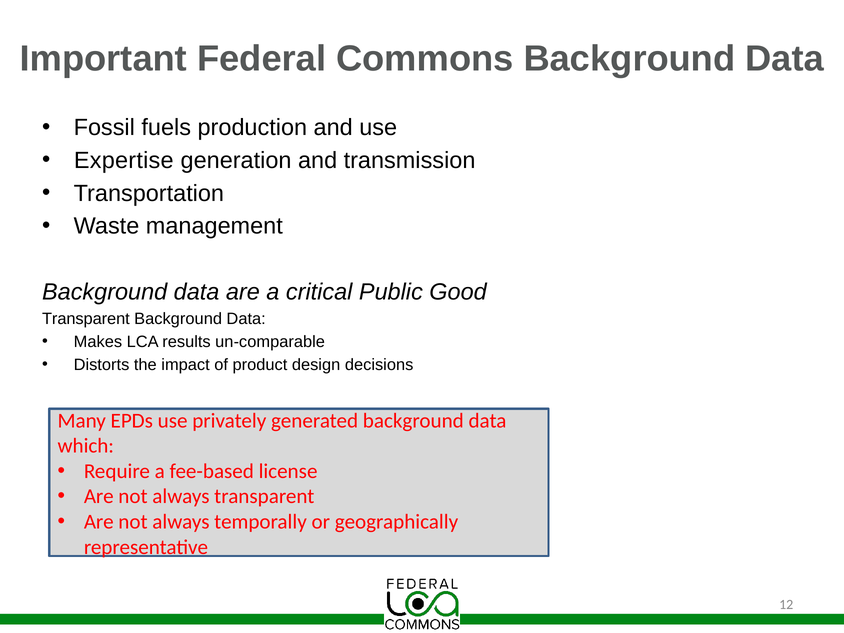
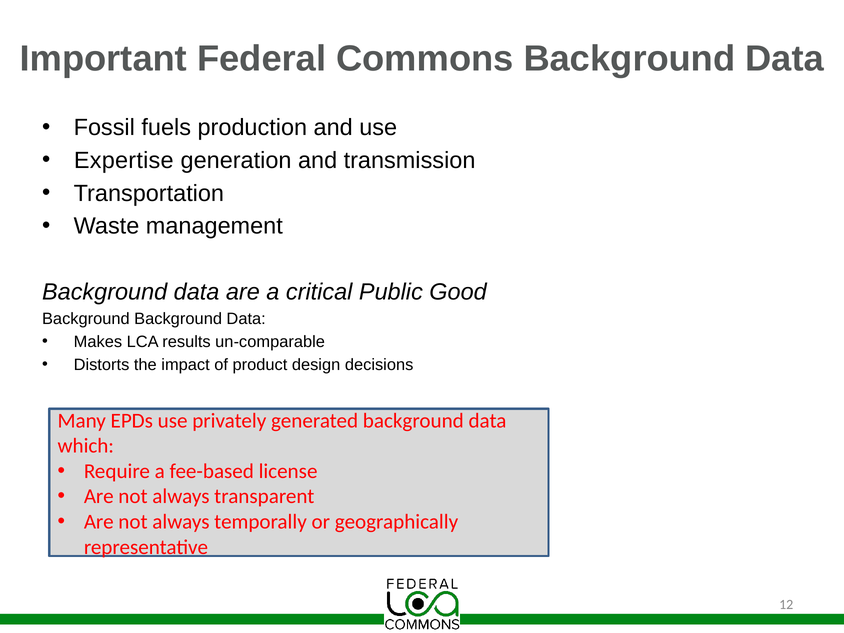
Transparent: Transparent -> Background (86, 319)
